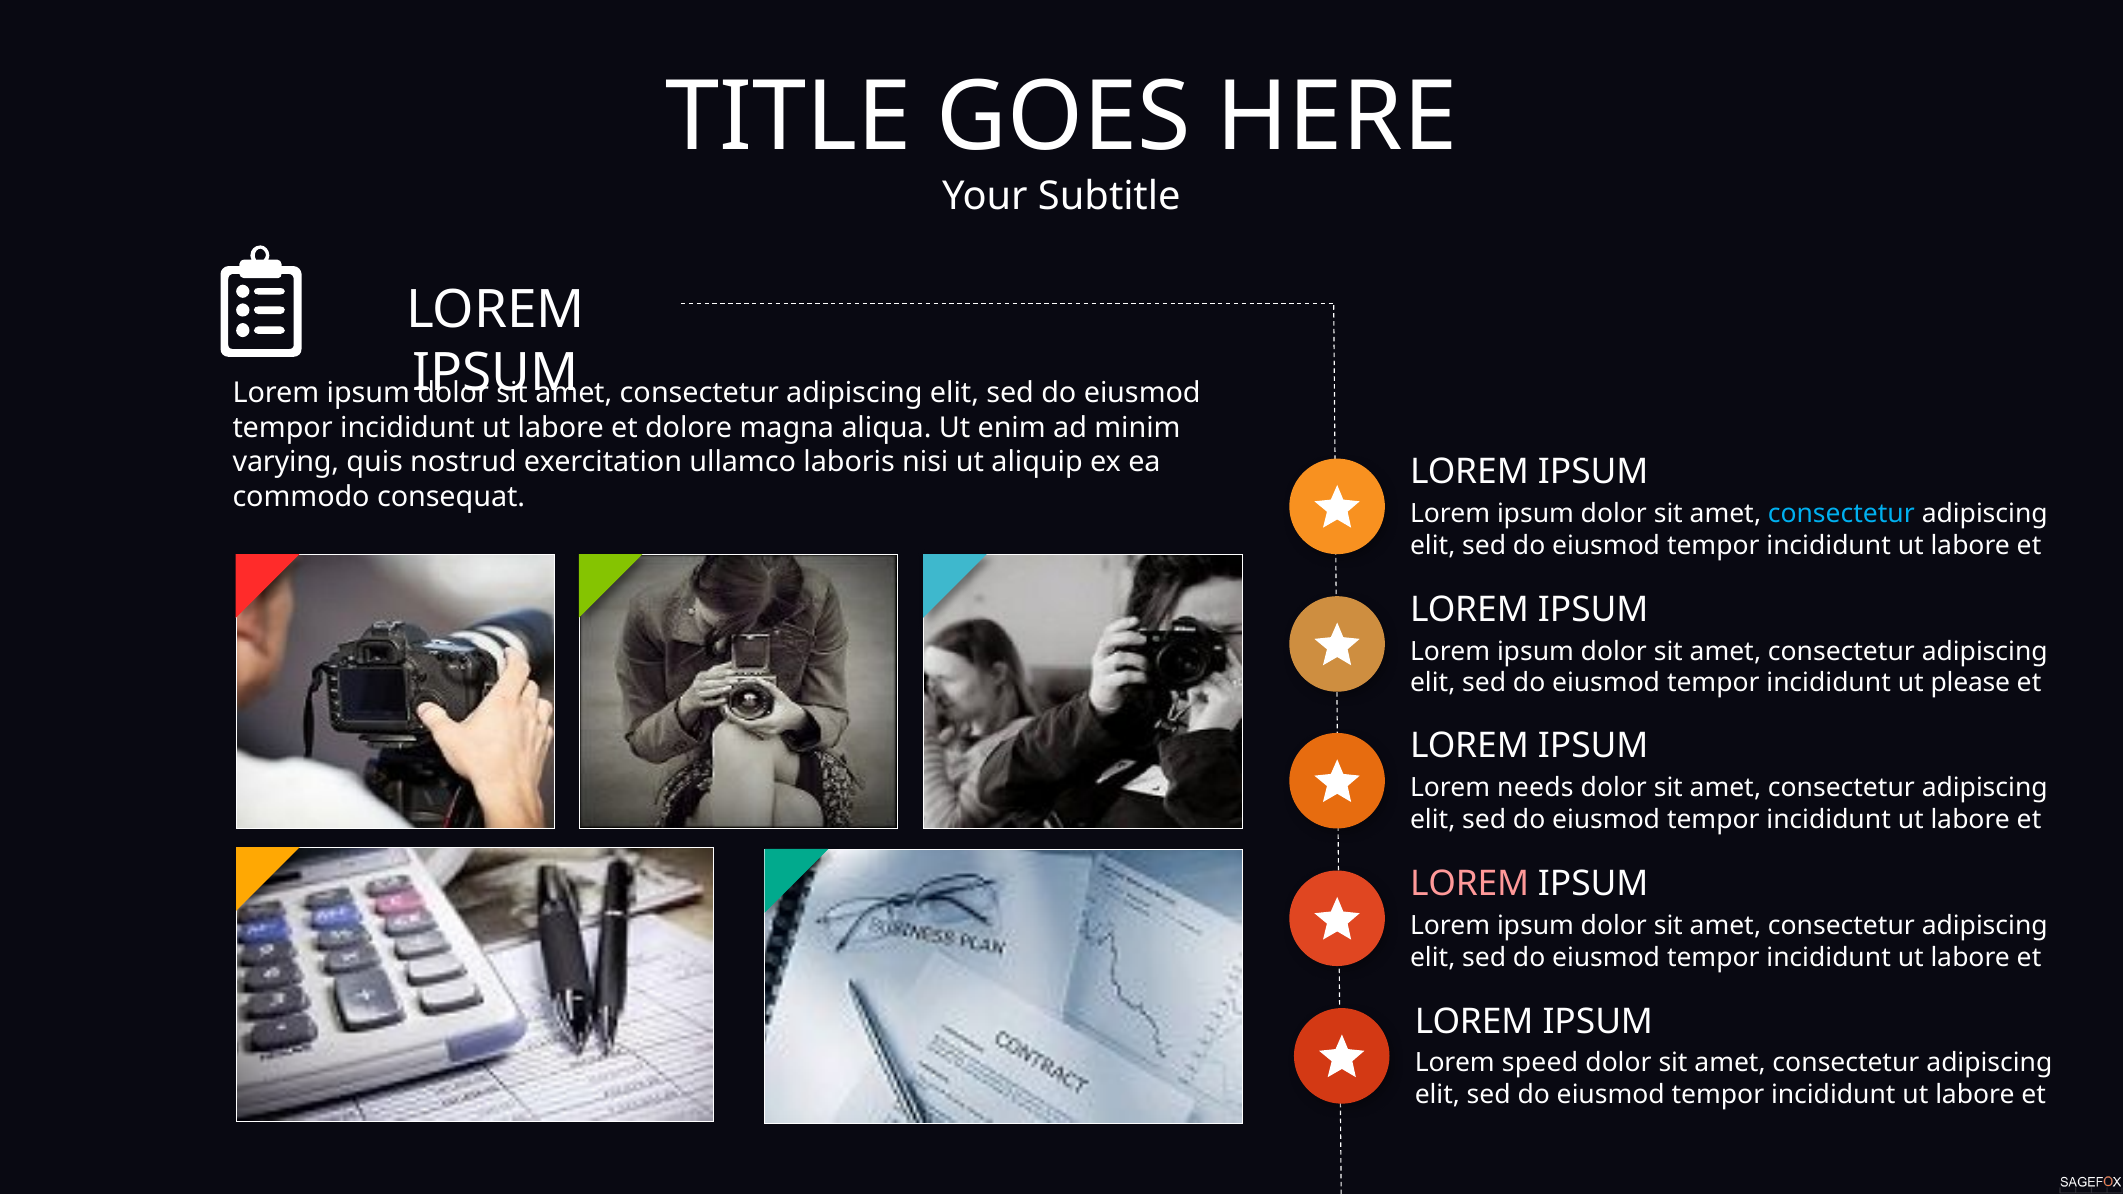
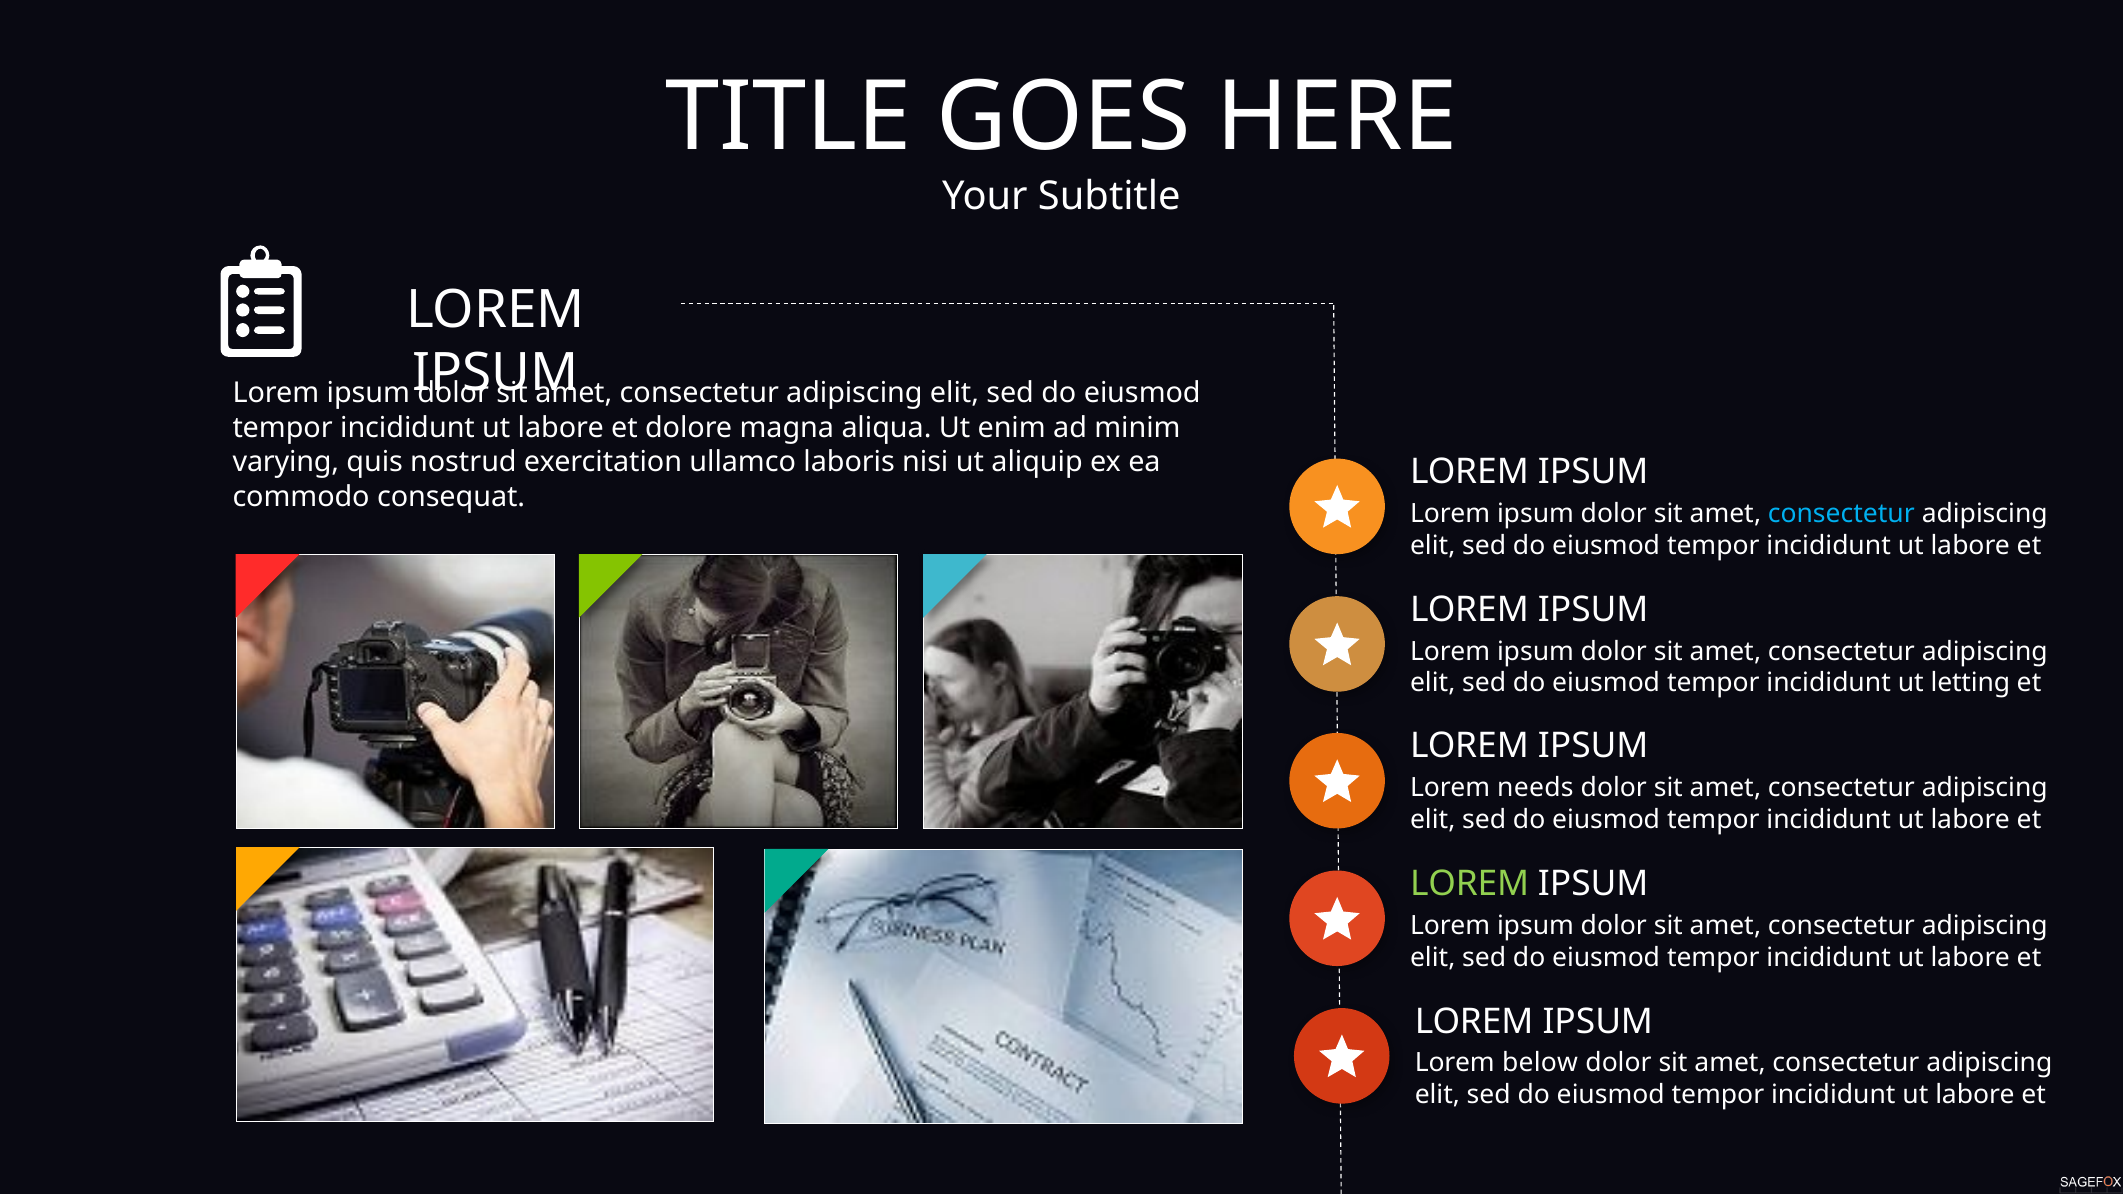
please: please -> letting (1970, 683)
LOREM colour: pink -> light green (1470, 884)
speed: speed -> below (1540, 1063)
